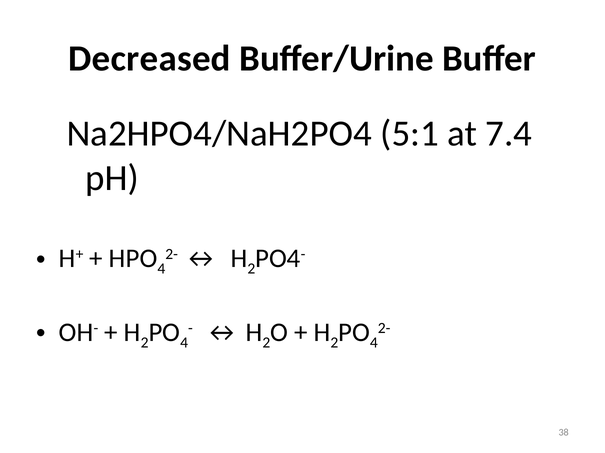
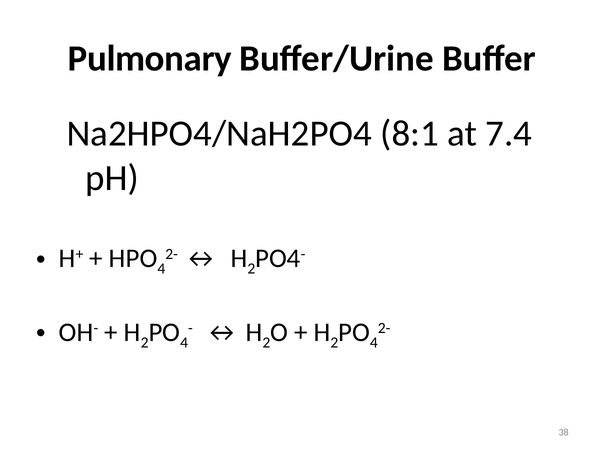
Decreased: Decreased -> Pulmonary (150, 59)
5:1: 5:1 -> 8:1 (410, 134)
